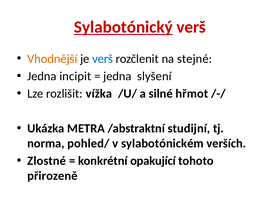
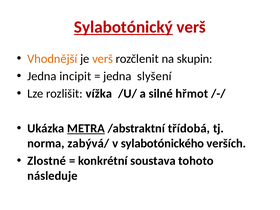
verš colour: blue -> orange (103, 59)
stejné: stejné -> skupin (195, 59)
METRA underline: none -> present (86, 128)
studijní: studijní -> třídobá (189, 128)
pohled/: pohled/ -> zabývá/ (88, 143)
sylabotónickém: sylabotónickém -> sylabotónického (162, 143)
opakující: opakující -> soustava (153, 161)
přirozeně: přirozeně -> následuje (52, 176)
